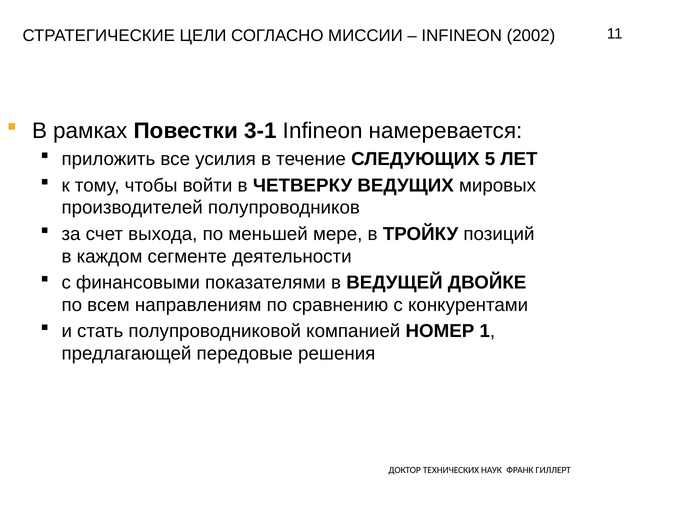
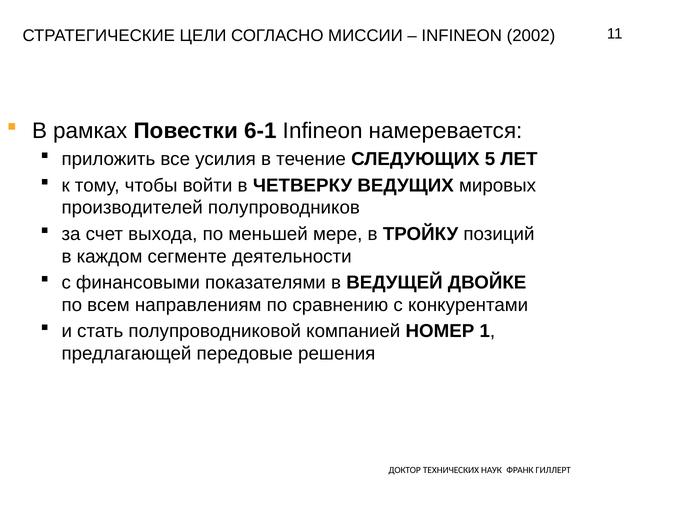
3-1: 3-1 -> 6-1 (260, 131)
